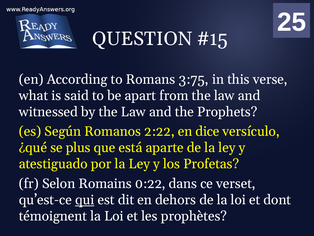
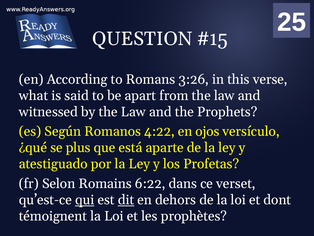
3:75: 3:75 -> 3:26 (194, 79)
2:22: 2:22 -> 4:22 (159, 131)
dice: dice -> ojos (207, 131)
0:22: 0:22 -> 6:22 (150, 183)
dit underline: none -> present (126, 200)
